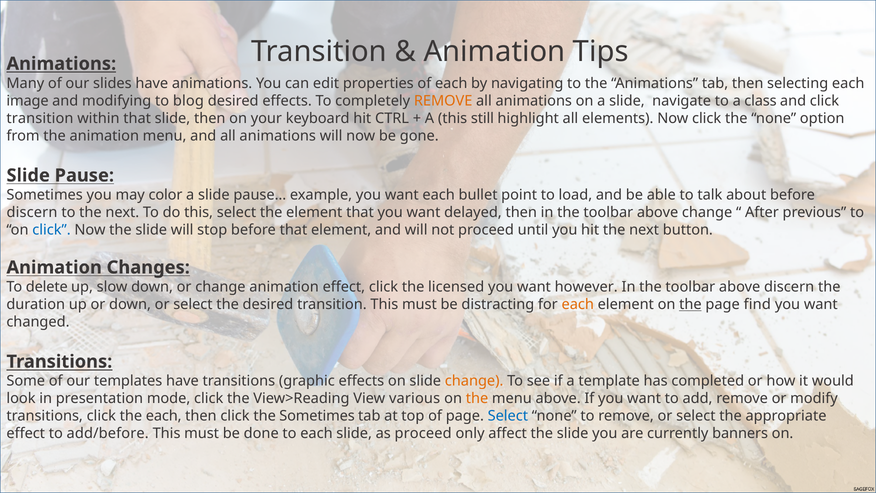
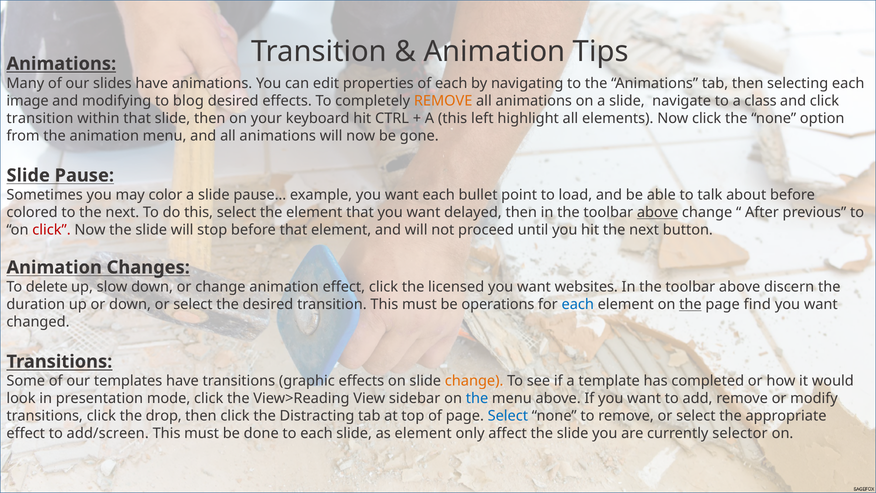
still: still -> left (482, 118)
discern: discern -> colored (32, 212)
above underline: none -> present (658, 212)
click colour: blue -> red (52, 230)
however: however -> websites (586, 287)
distracting: distracting -> operations (498, 304)
each colour: orange -> blue (578, 304)
various: various -> sidebar (415, 398)
the colour: orange -> blue (477, 398)
the each: each -> drop (164, 416)
the Sometimes: Sometimes -> Distracting (317, 416)
add/before: add/before -> add/screen (108, 433)
as proceed: proceed -> element (423, 433)
banners: banners -> selector (740, 433)
